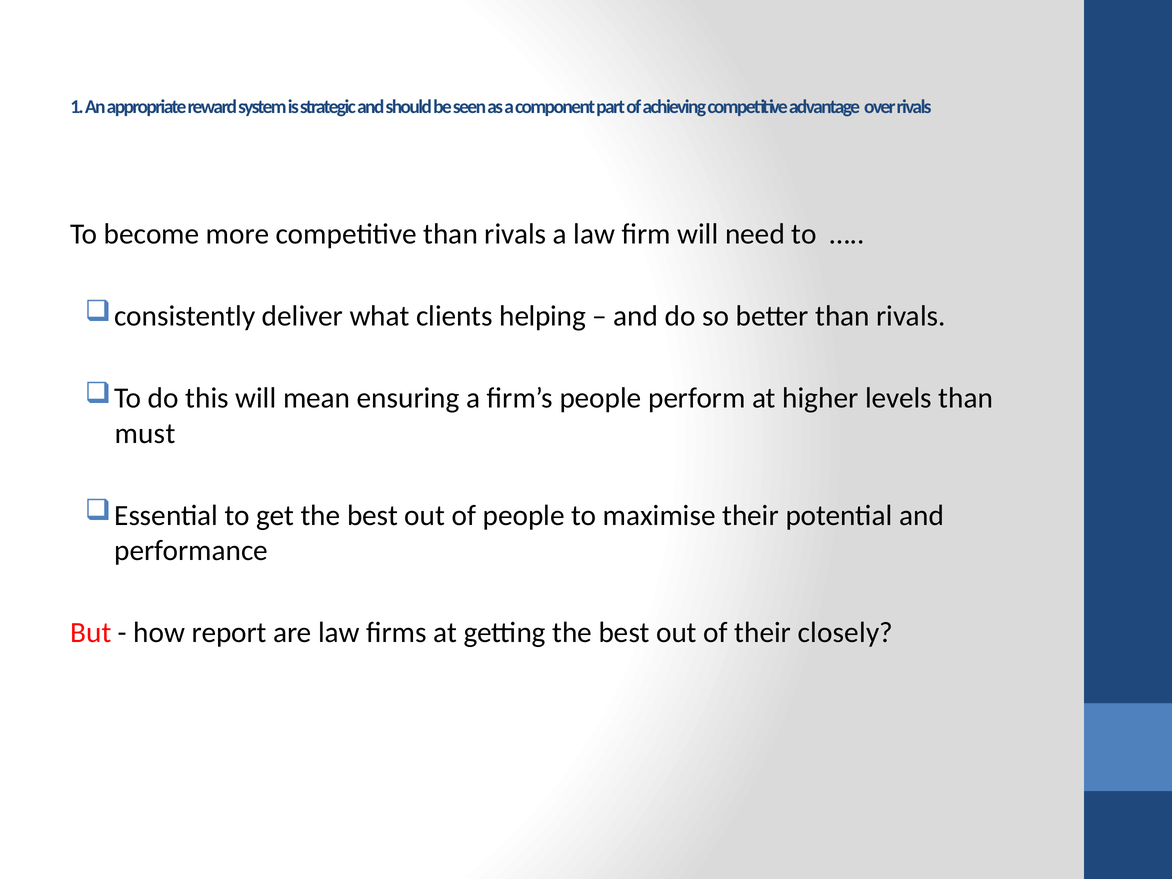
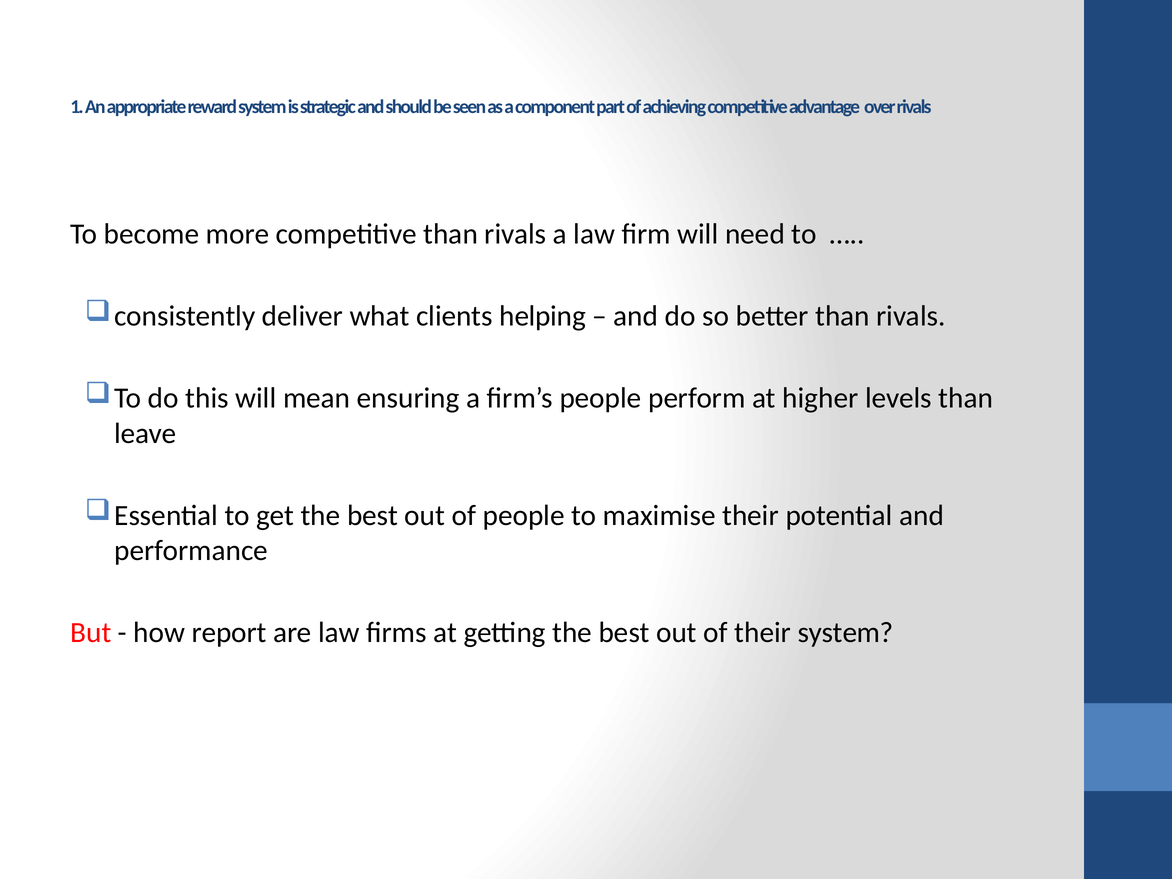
must: must -> leave (145, 433)
their closely: closely -> system (846, 633)
